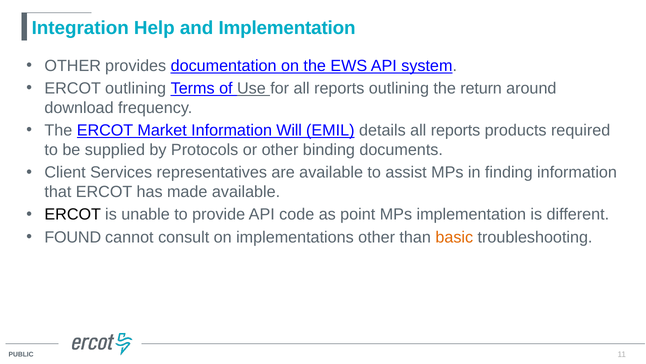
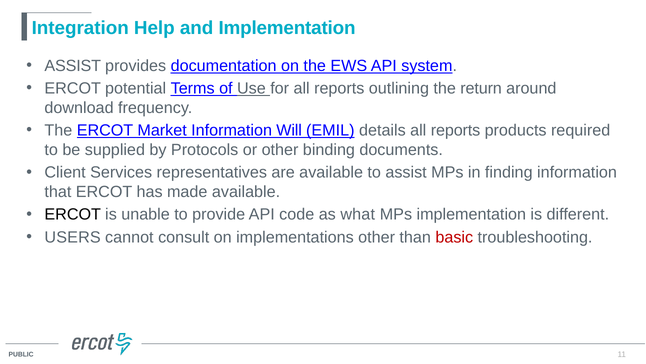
OTHER: OTHER -> ASSIST (73, 66)
ERCOT outlining: outlining -> potential (136, 88)
point: point -> what (358, 214)
FOUND: FOUND -> USERS (73, 237)
basic colour: orange -> red (454, 237)
